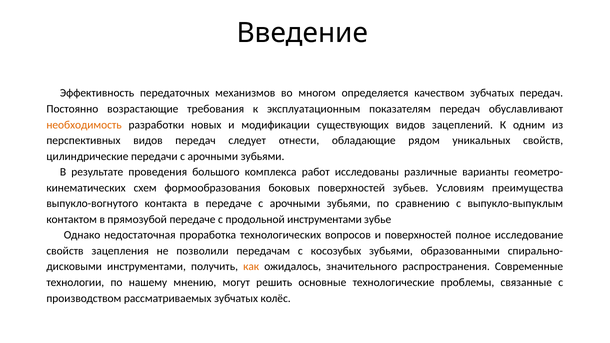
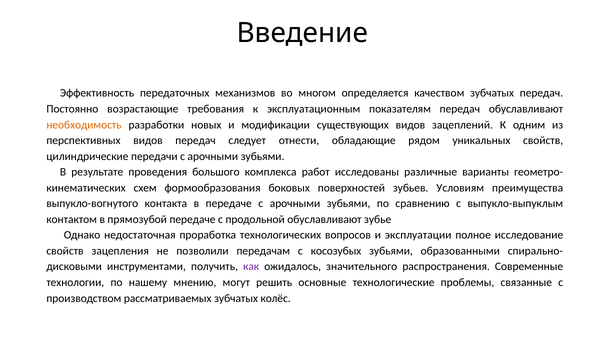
продольной инструментами: инструментами -> обуславливают (324, 219)
и поверхностей: поверхностей -> эксплуатации (418, 235)
как colour: orange -> purple (251, 267)
